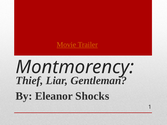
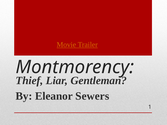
Shocks: Shocks -> Sewers (92, 96)
